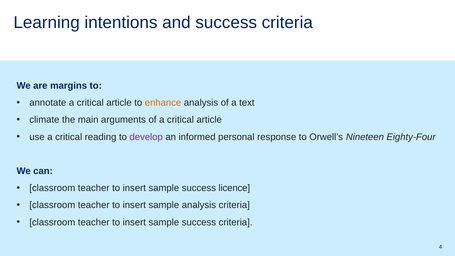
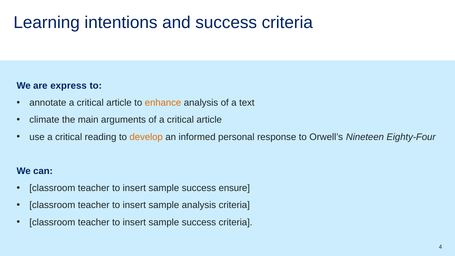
margins: margins -> express (69, 86)
develop colour: purple -> orange (146, 137)
licence: licence -> ensure (234, 188)
